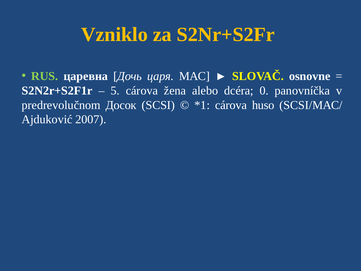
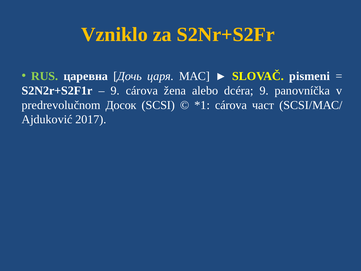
osnovne: osnovne -> pismeni (310, 76)
5: 5 -> 9 (115, 90)
dcéra 0: 0 -> 9 (264, 90)
huso: huso -> част (263, 105)
2007: 2007 -> 2017 (91, 119)
